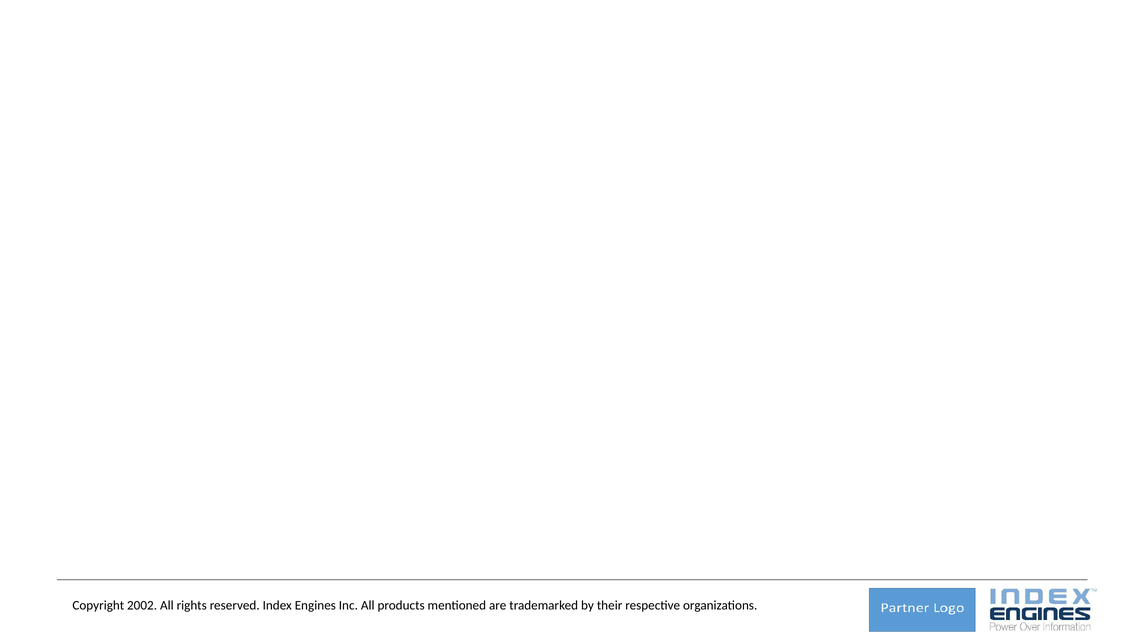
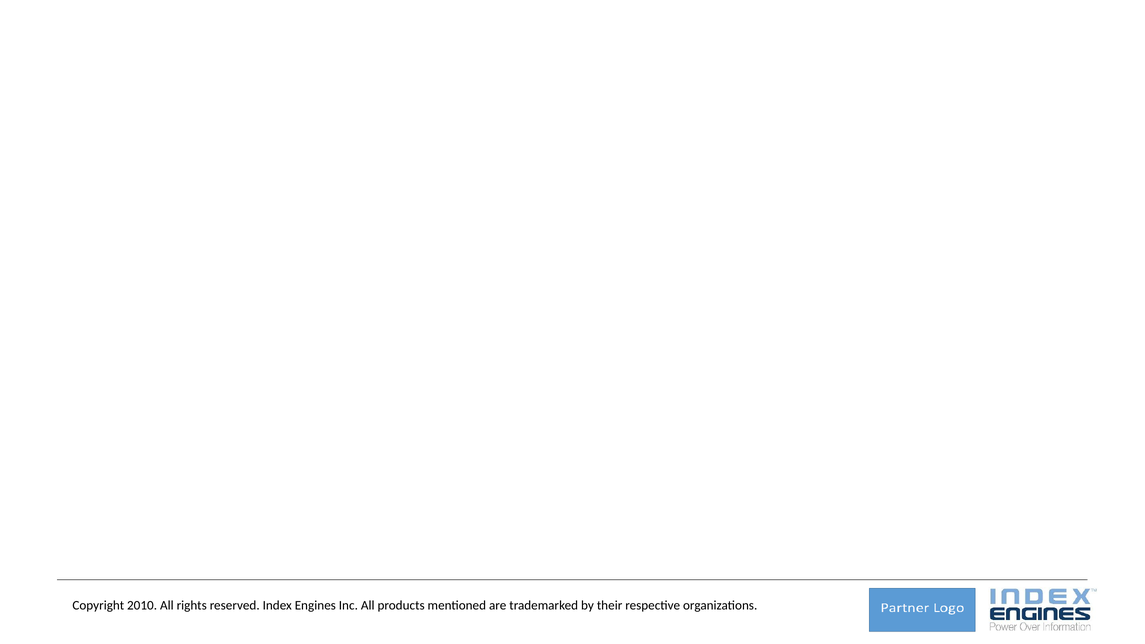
2002: 2002 -> 2010 (142, 605)
